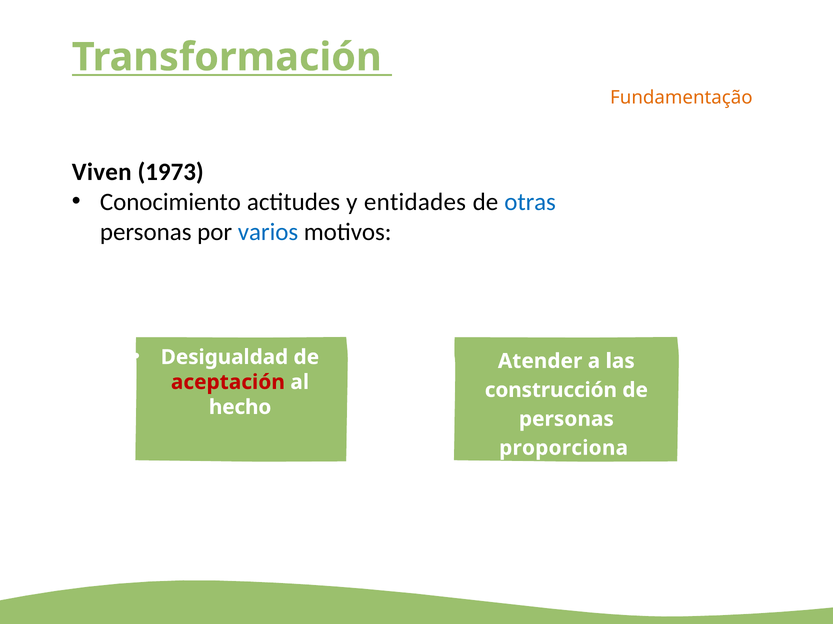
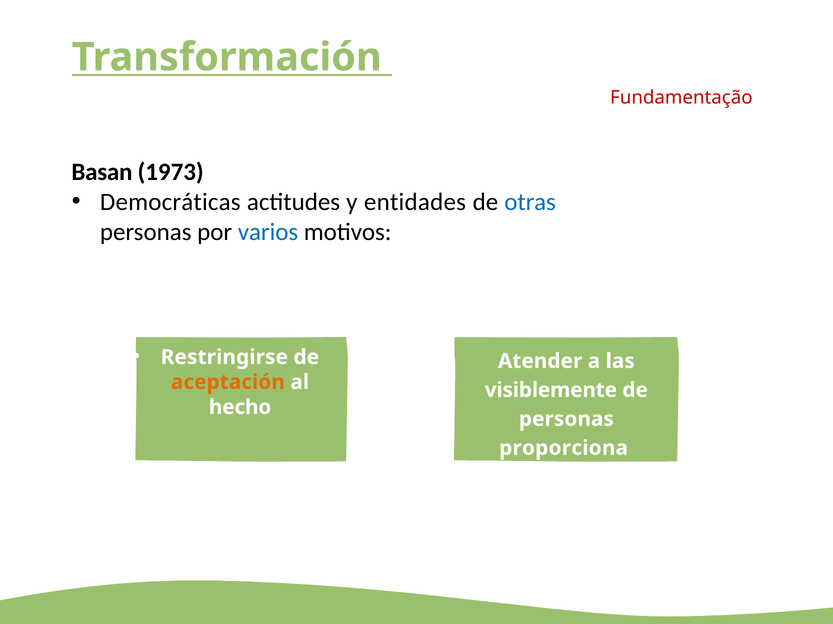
Fundamentação colour: orange -> red (681, 97)
Viven: Viven -> Basan (102, 172)
Conocimiento: Conocimiento -> Democráticas (170, 202)
Desigualdad: Desigualdad -> Restringirse (224, 358)
aceptación colour: red -> orange (228, 383)
construcción: construcción -> visiblemente (551, 391)
